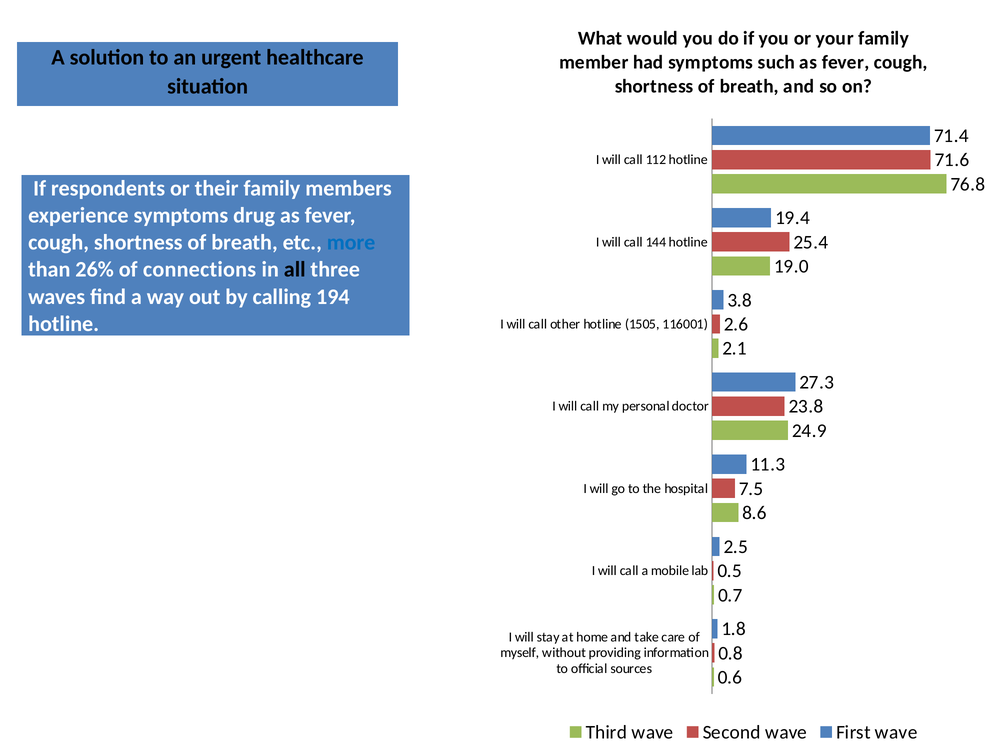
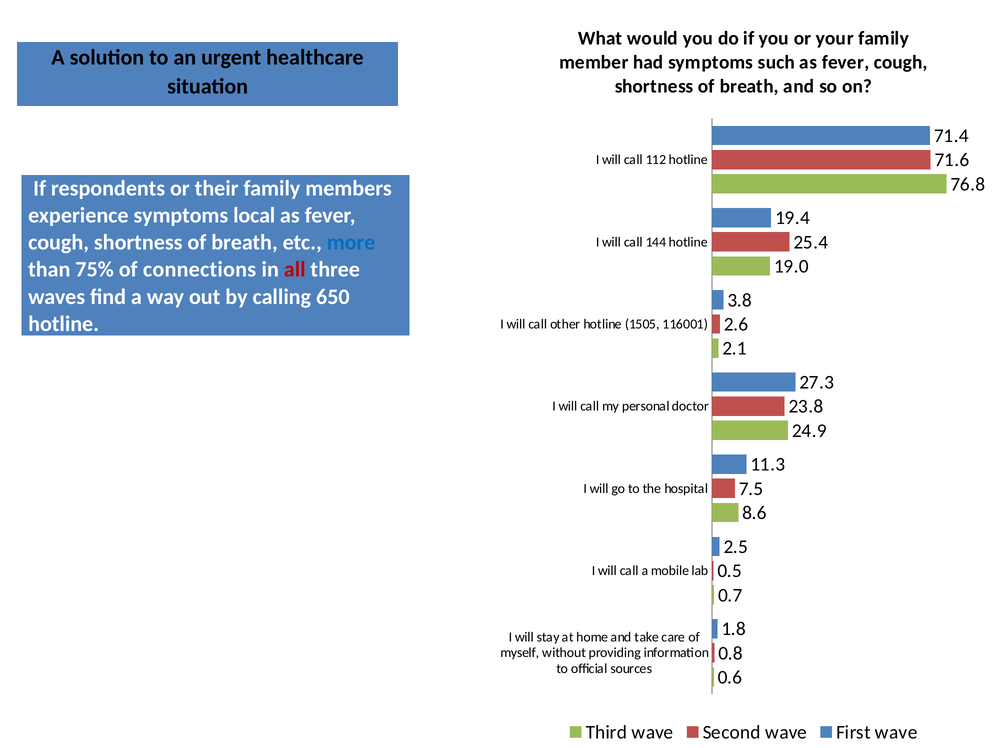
drug: drug -> local (254, 215)
26%: 26% -> 75% (95, 270)
all colour: black -> red (295, 270)
194: 194 -> 650 (333, 297)
